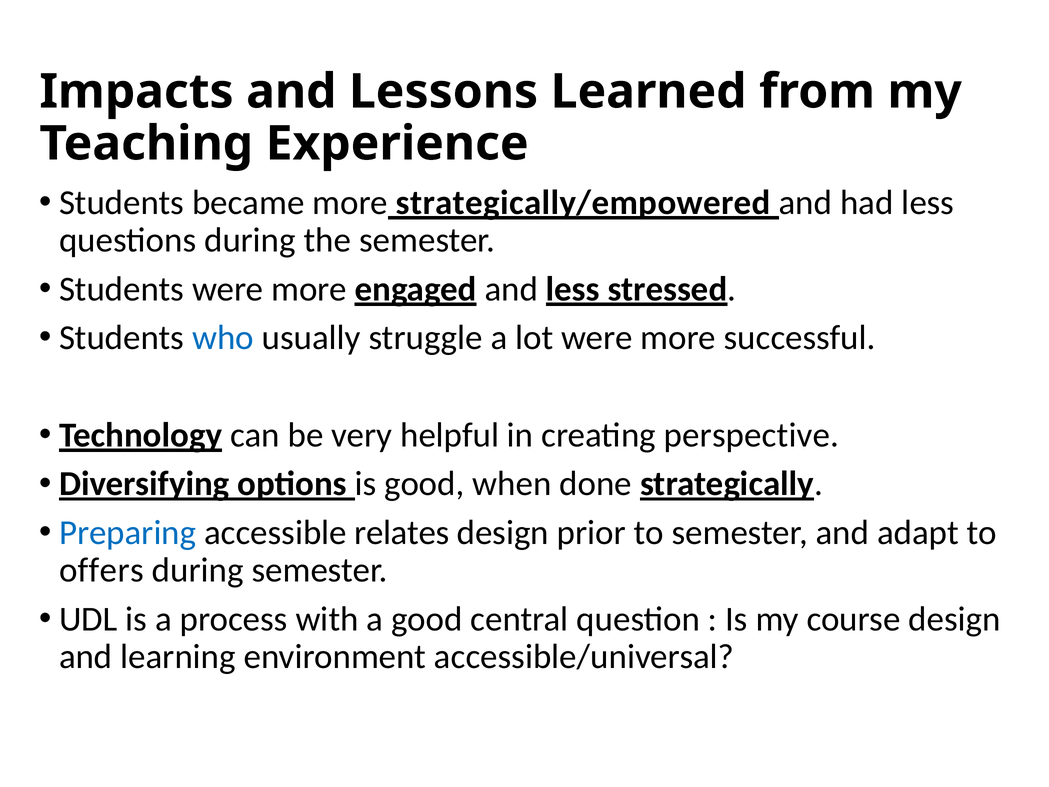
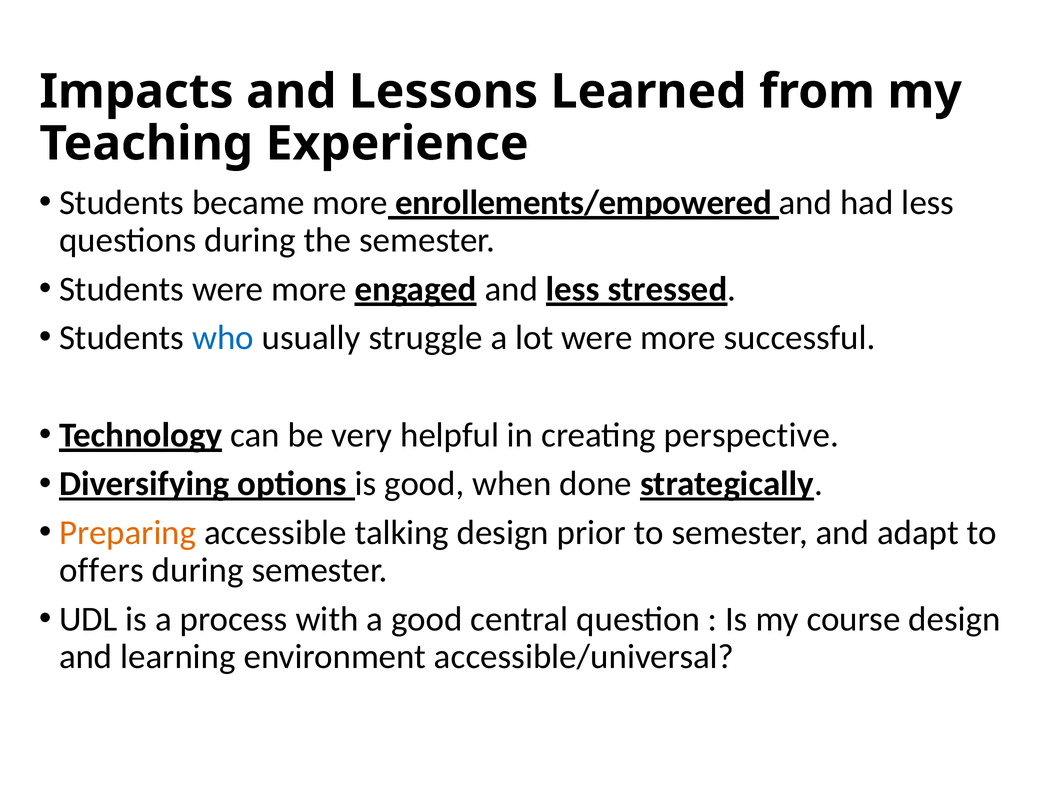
strategically/empowered: strategically/empowered -> enrollements/empowered (584, 203)
Preparing colour: blue -> orange (128, 532)
relates: relates -> talking (402, 532)
